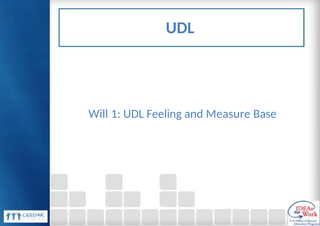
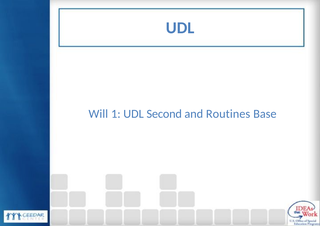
Feeling: Feeling -> Second (164, 114)
Measure: Measure -> Routines (228, 114)
